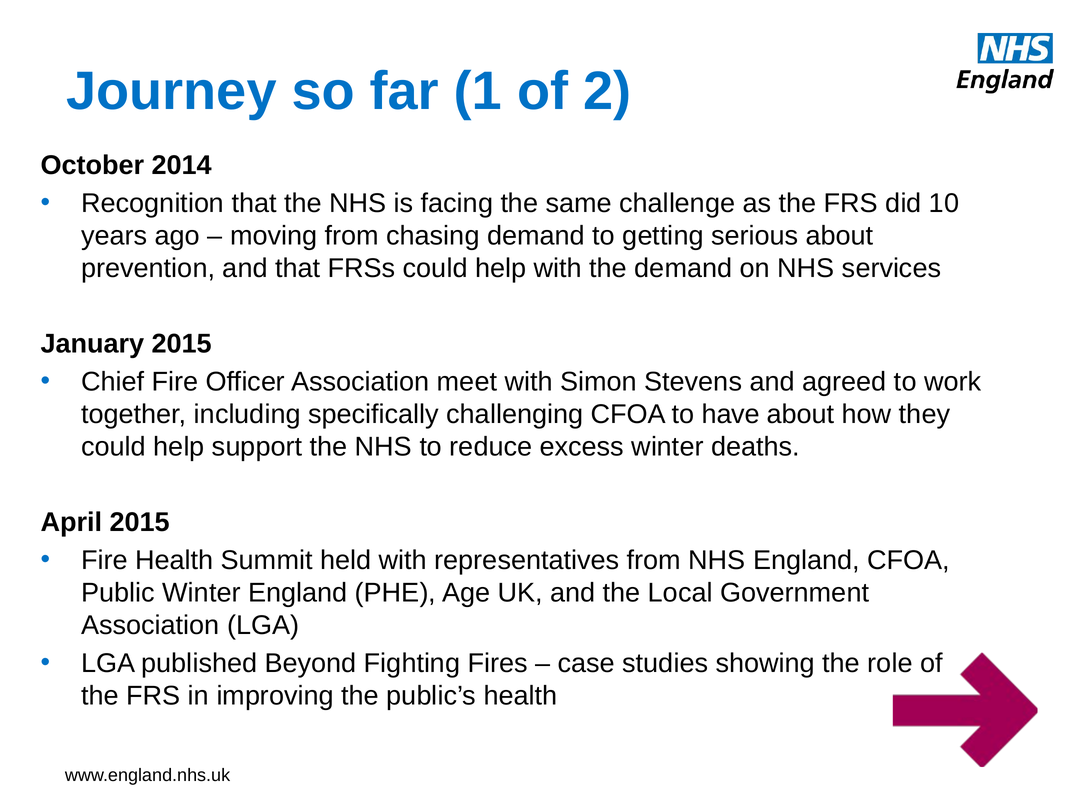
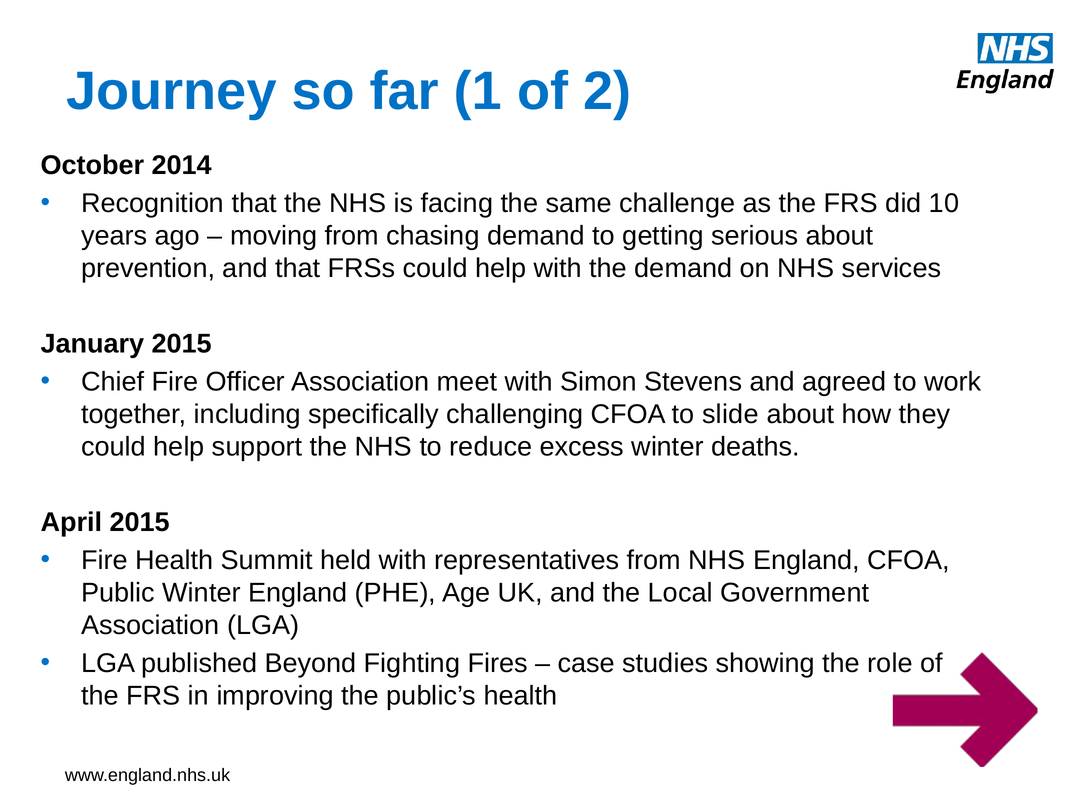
have: have -> slide (730, 414)
